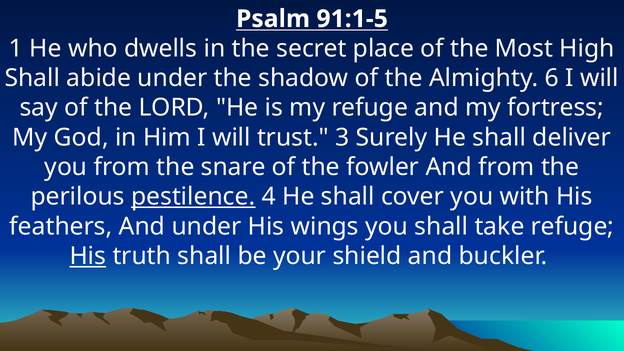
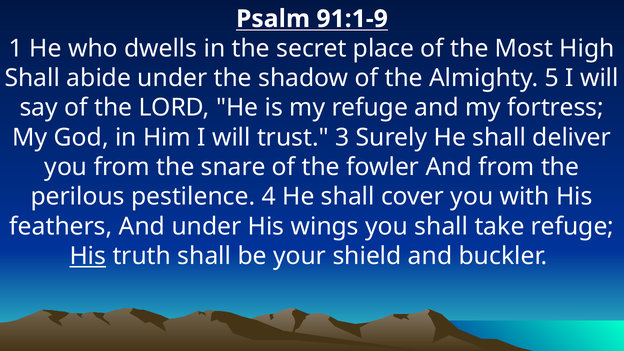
91:1-5: 91:1-5 -> 91:1-9 (352, 19)
6: 6 -> 5 (552, 78)
pestilence underline: present -> none (193, 197)
